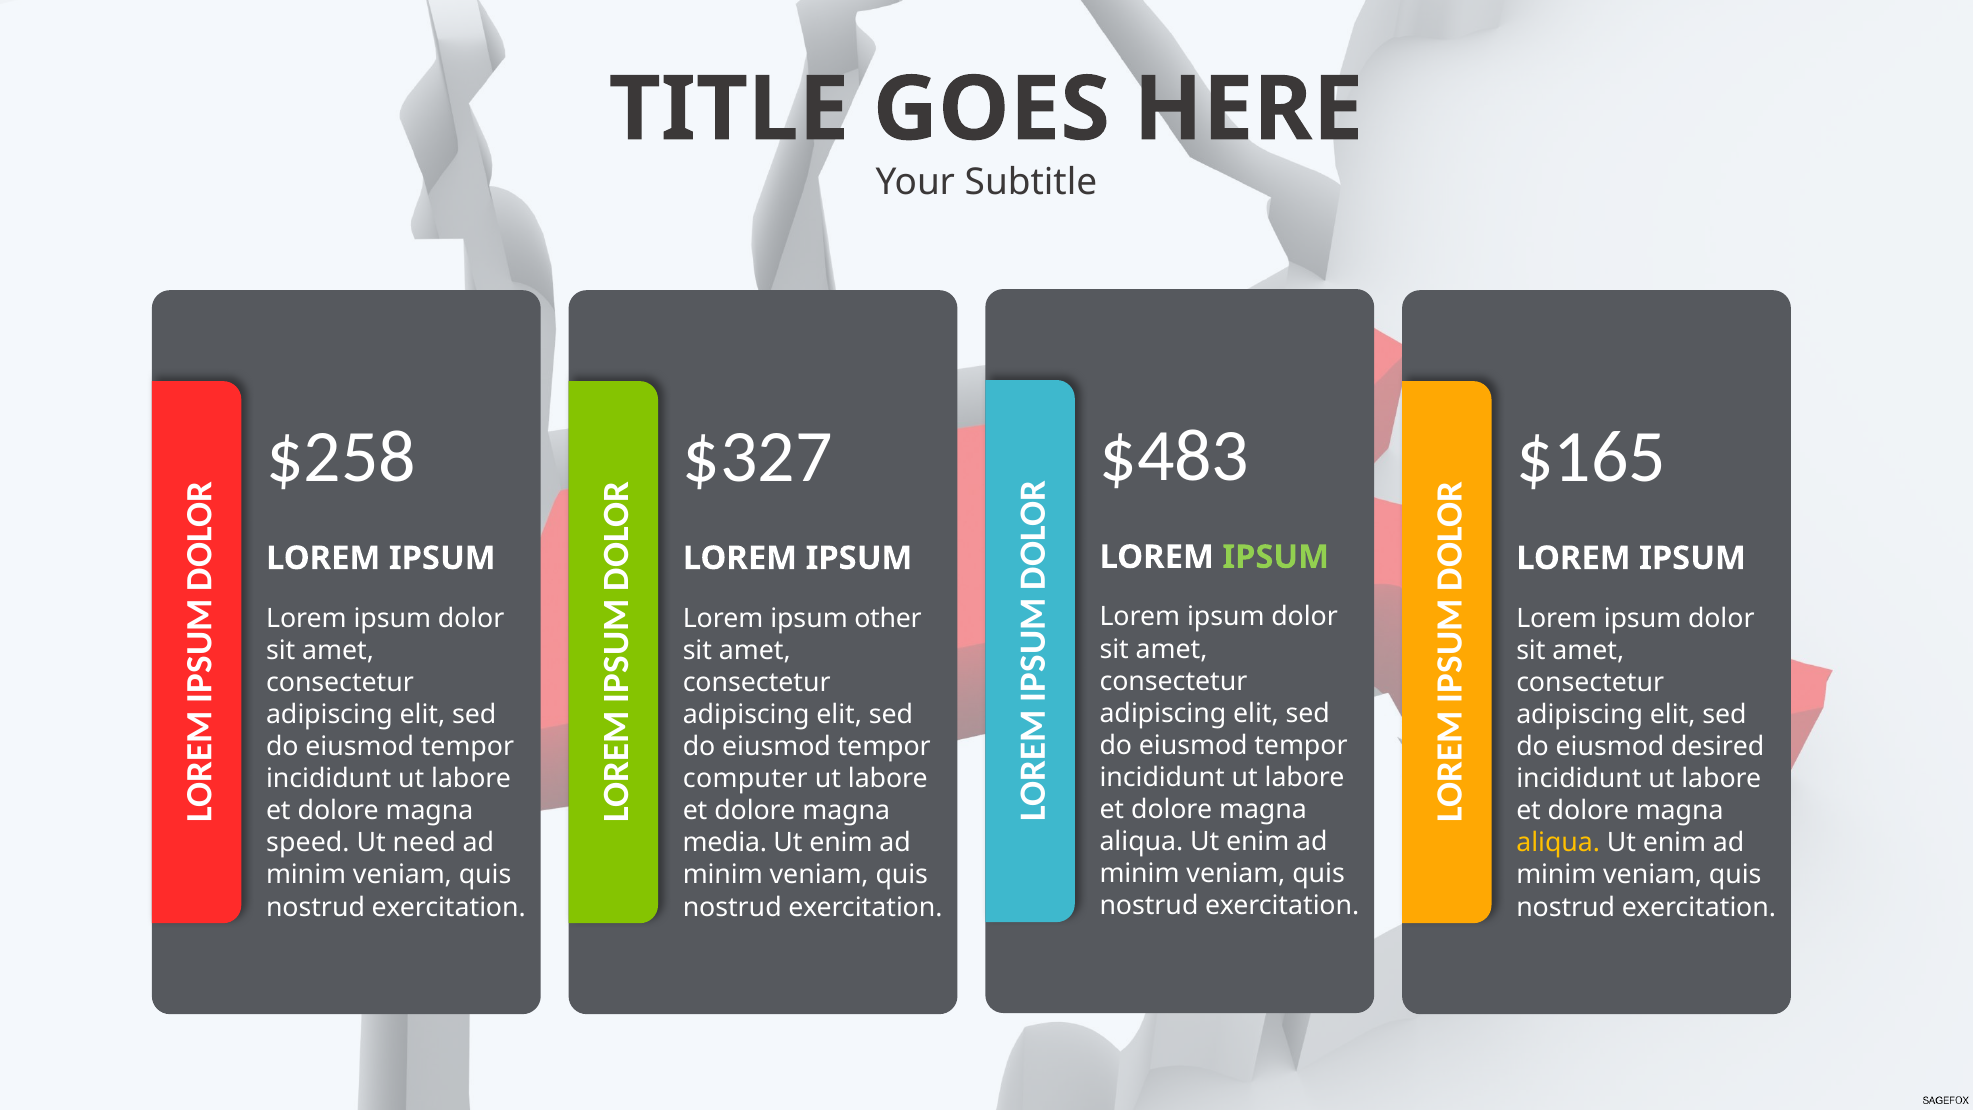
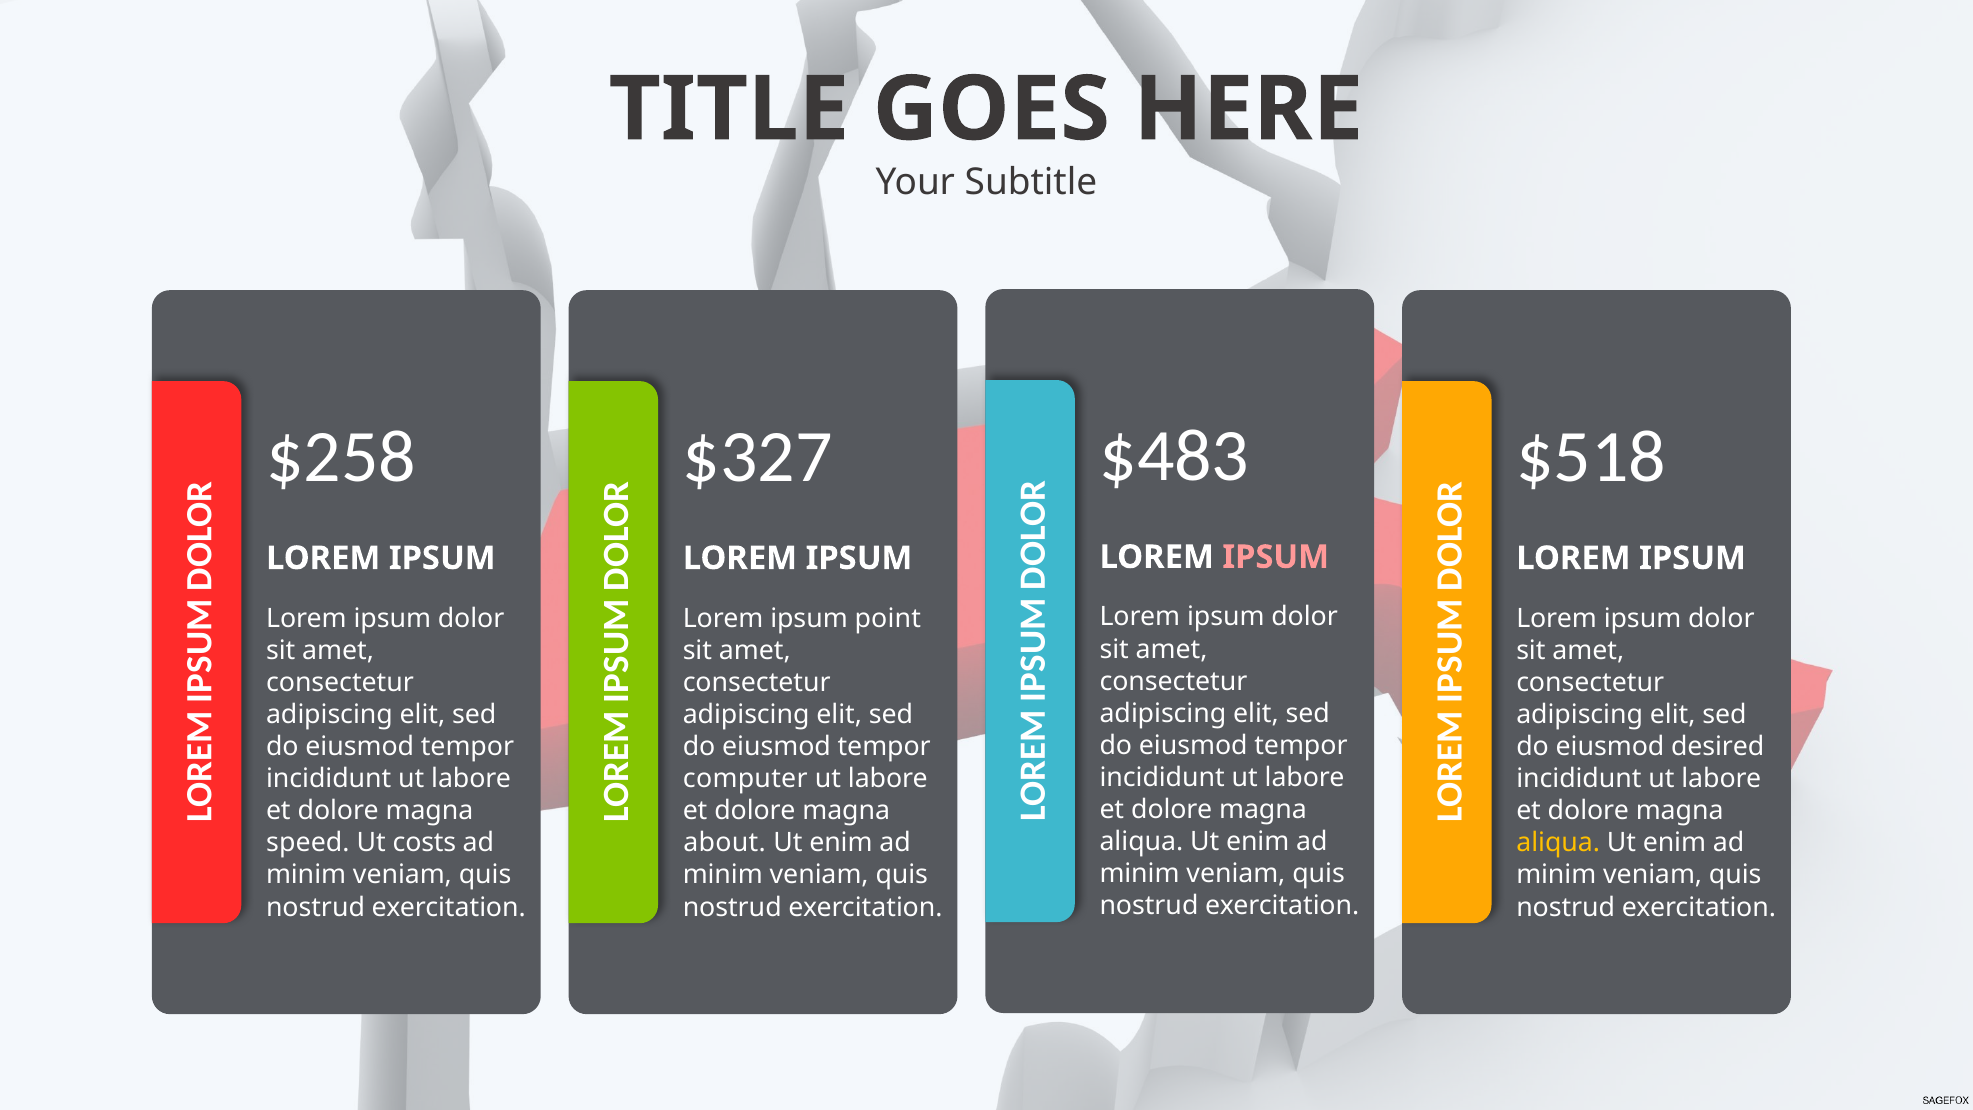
$165: $165 -> $518 (1591, 457)
IPSUM colour: light green -> pink (1276, 557)
other: other -> point (888, 618)
need: need -> costs (424, 843)
media: media -> about (725, 843)
